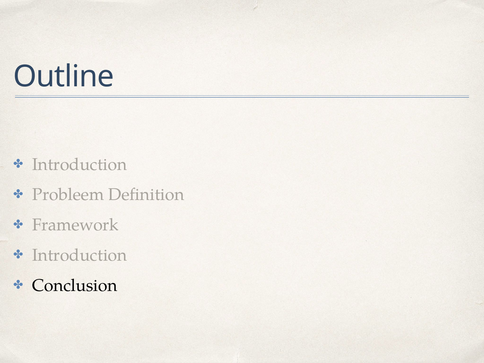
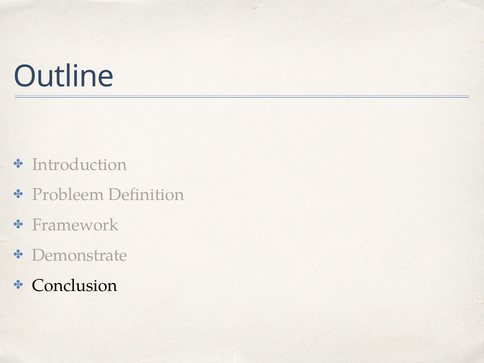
Introduction: Introduction -> Demonstrate (80, 255)
